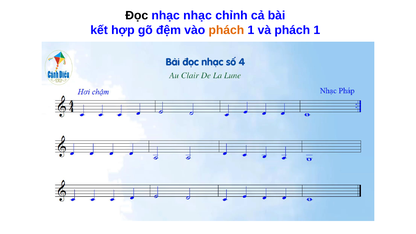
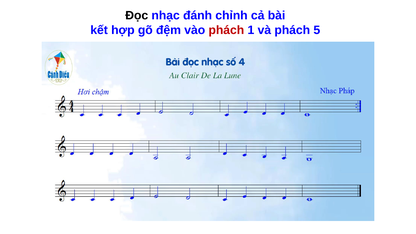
nhạc nhạc: nhạc -> đánh (198, 16)
phách colour: orange -> red (226, 30)
và phách 1: 1 -> 5 (317, 30)
